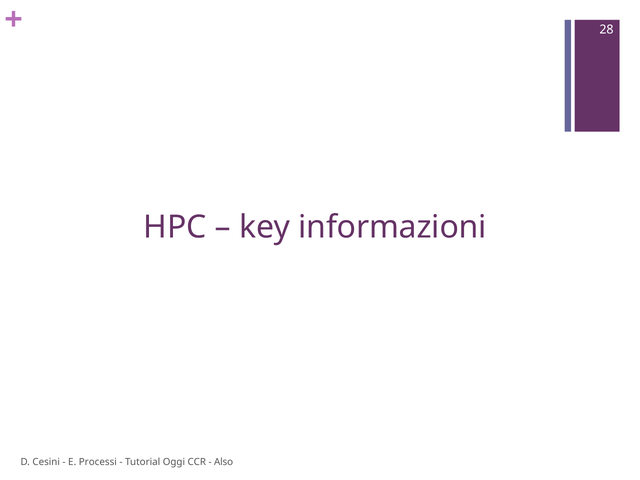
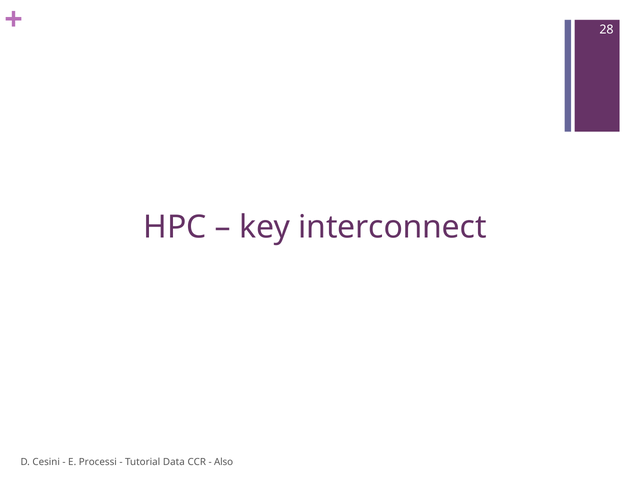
informazioni: informazioni -> interconnect (392, 227)
Oggi: Oggi -> Data (174, 462)
